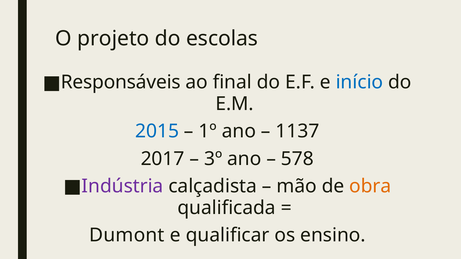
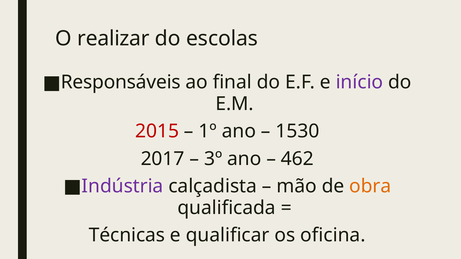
projeto: projeto -> realizar (113, 39)
início colour: blue -> purple (359, 82)
2015 colour: blue -> red (157, 131)
1137: 1137 -> 1530 (297, 131)
578: 578 -> 462 (297, 159)
Dumont: Dumont -> Técnicas (127, 235)
ensino: ensino -> oficina (333, 235)
